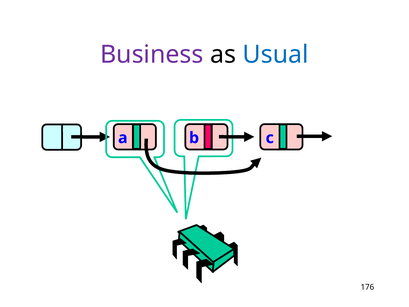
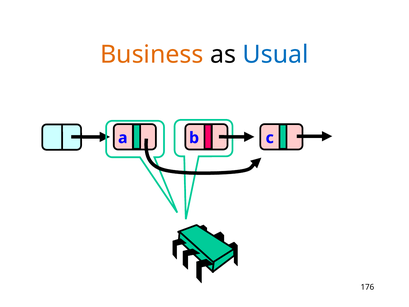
Business colour: purple -> orange (152, 55)
